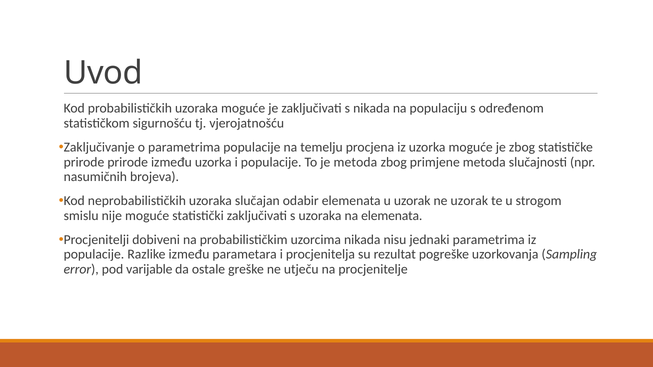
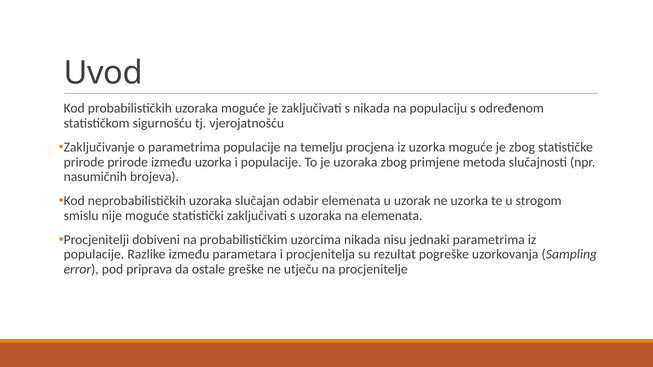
je metoda: metoda -> uzoraka (355, 162)
ne uzorak: uzorak -> uzorka (469, 201)
varijable: varijable -> priprava (149, 269)
